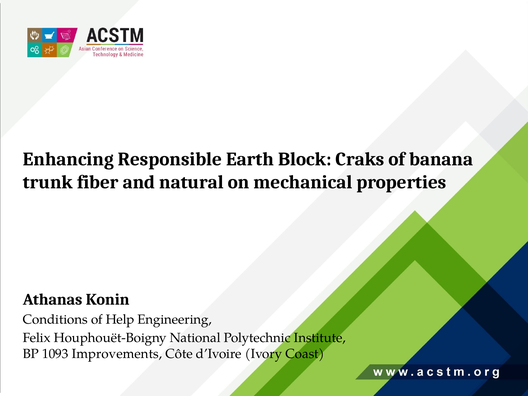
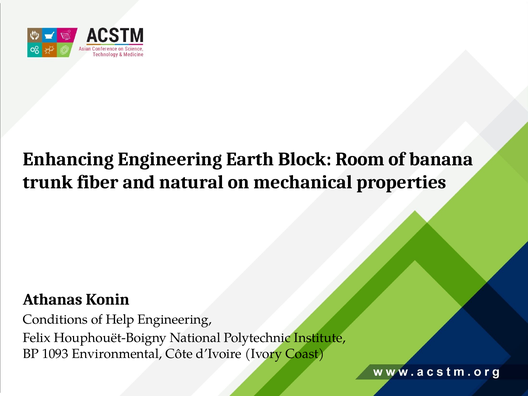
Enhancing Responsible: Responsible -> Engineering (170, 159)
Craks: Craks -> Room (360, 159)
Improvements: Improvements -> Environmental (117, 354)
